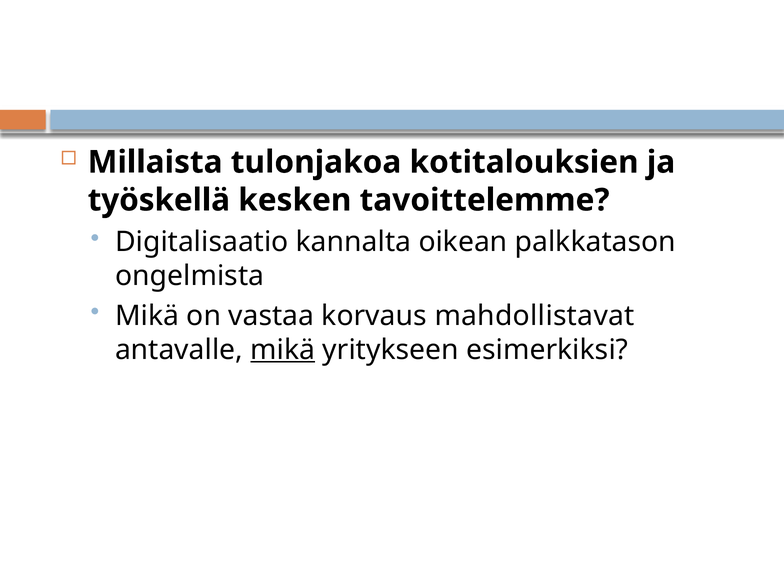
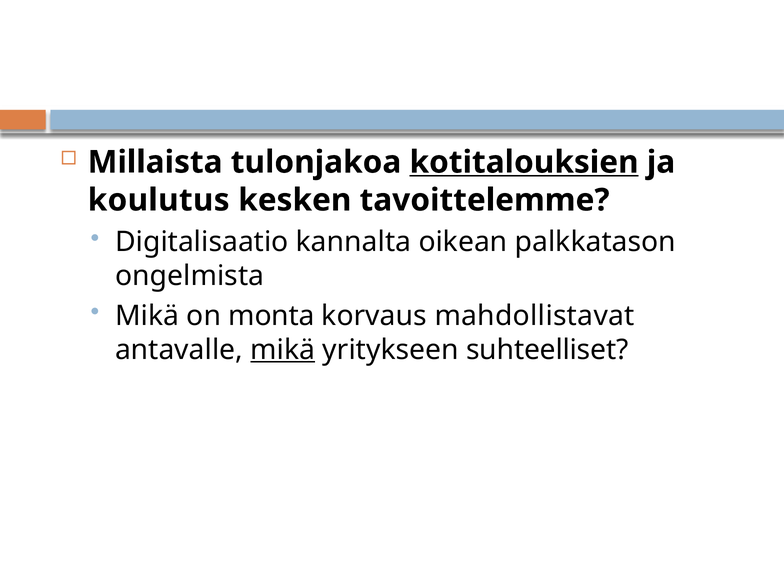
kotitalouksien underline: none -> present (524, 162)
työskellä: työskellä -> koulutus (159, 200)
vastaa: vastaa -> monta (271, 316)
esimerkiksi: esimerkiksi -> suhteelliset (547, 350)
